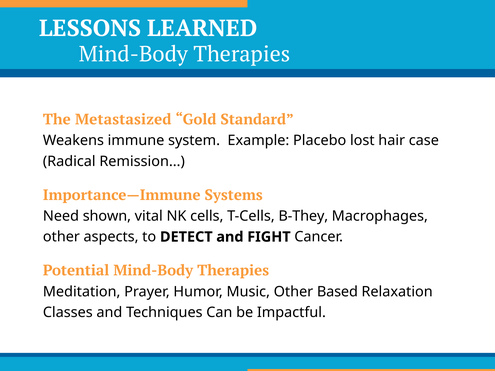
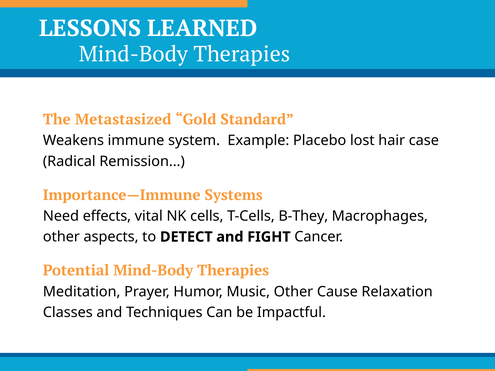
shown: shown -> effects (107, 216)
Based: Based -> Cause (337, 292)
